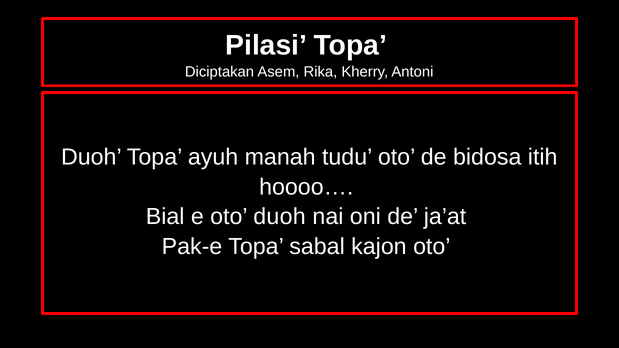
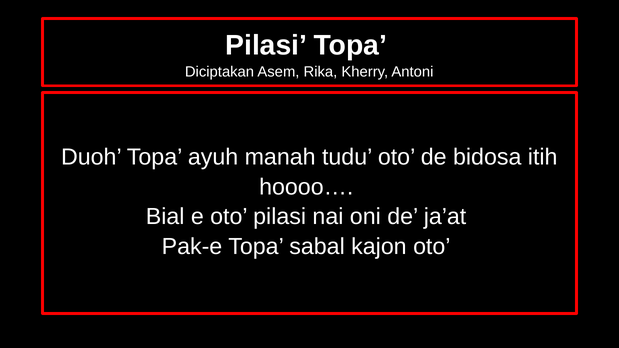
oto duoh: duoh -> pilasi (280, 217)
